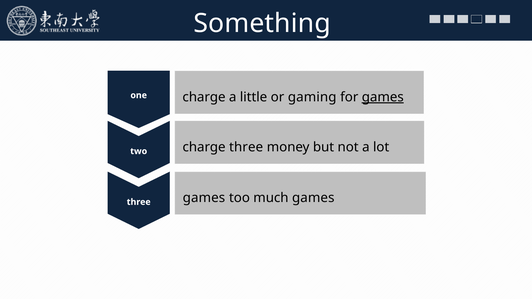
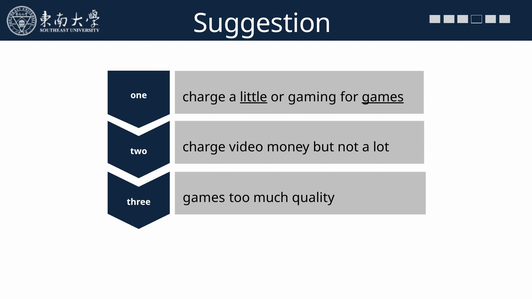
Something: Something -> Suggestion (262, 23)
little underline: none -> present (254, 97)
charge three: three -> video (246, 147)
much games: games -> quality (313, 198)
